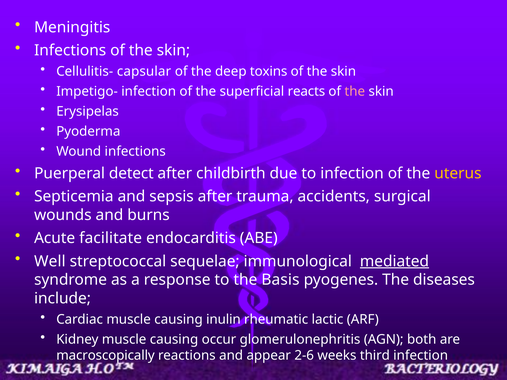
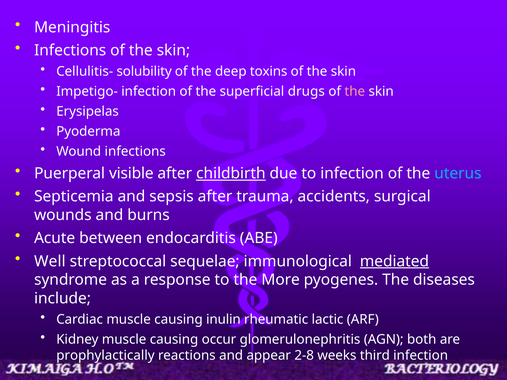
capsular: capsular -> solubility (144, 72)
reacts: reacts -> drugs (306, 92)
detect: detect -> visible (131, 174)
childbirth underline: none -> present (231, 174)
uterus colour: yellow -> light blue (458, 174)
facilitate: facilitate -> between (111, 238)
Basis: Basis -> More (281, 280)
macroscopically: macroscopically -> prophylactically (105, 356)
2-6: 2-6 -> 2-8 (304, 356)
